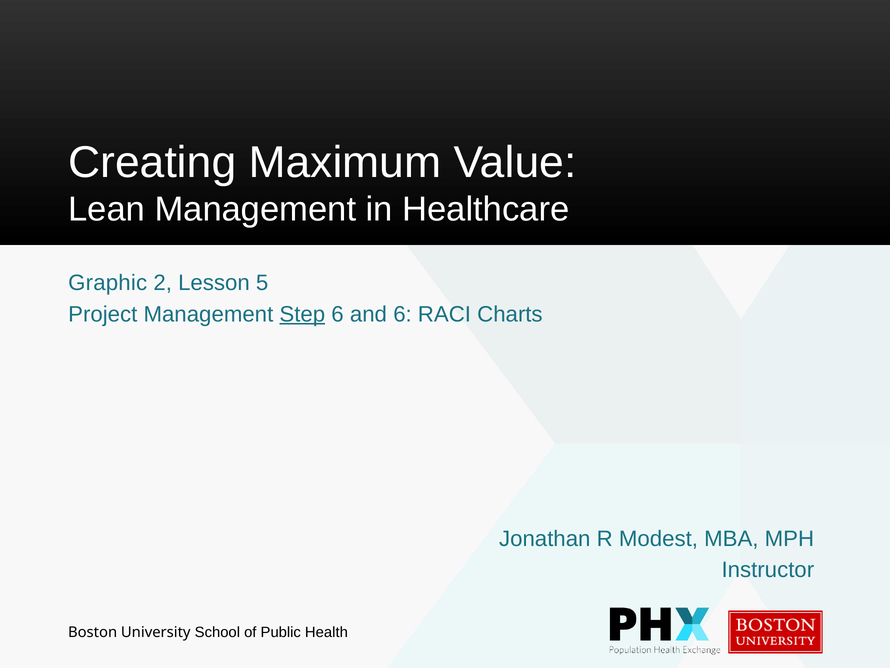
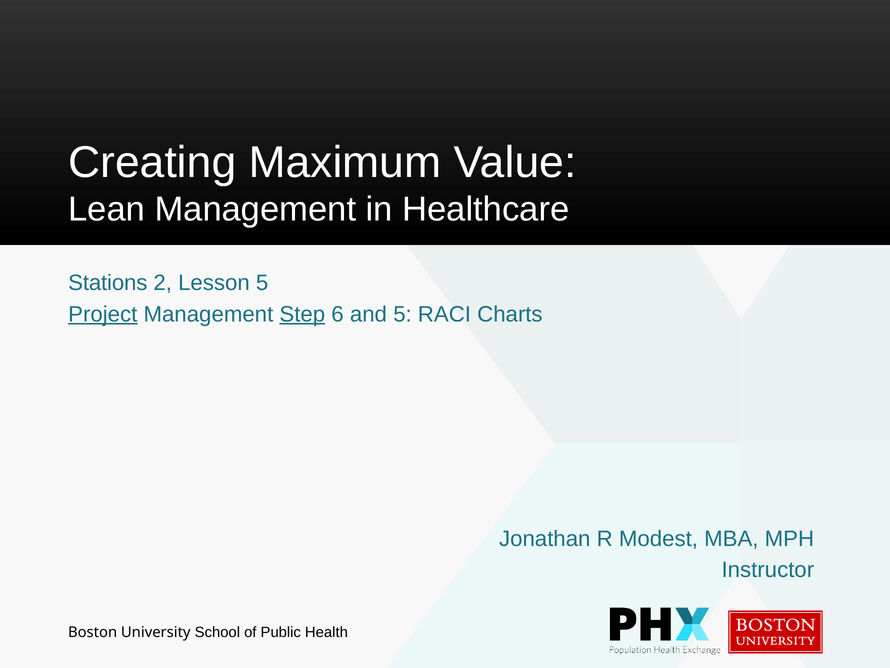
Graphic: Graphic -> Stations (108, 283)
Project underline: none -> present (103, 314)
and 6: 6 -> 5 (403, 314)
